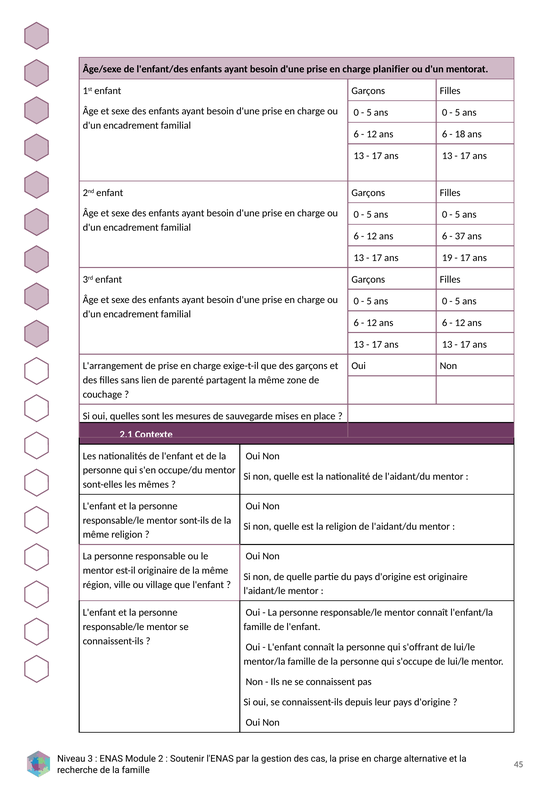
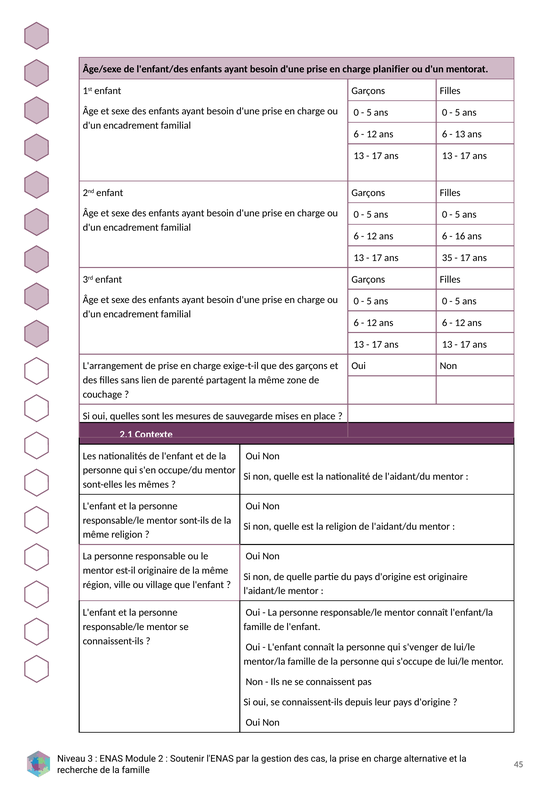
18: 18 -> 13 (460, 134)
37: 37 -> 16 (460, 236)
19: 19 -> 35 (447, 258)
s'offrant: s'offrant -> s'venger (421, 647)
